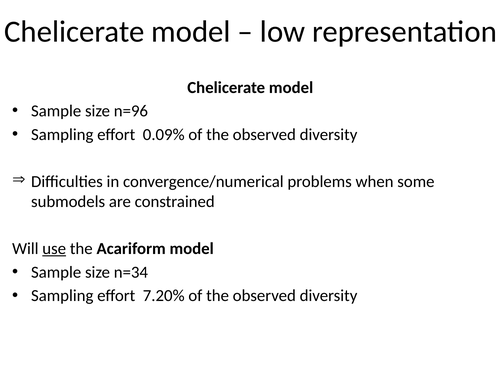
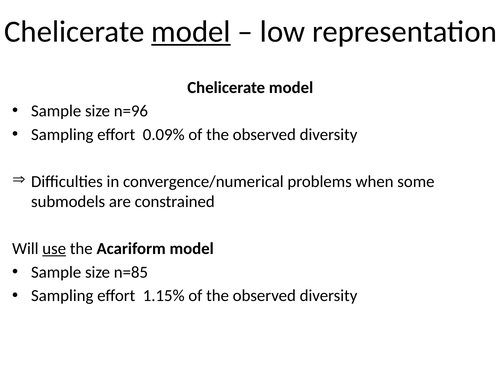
model underline: none -> present (191, 32)
n=34: n=34 -> n=85 (131, 272)
7.20%: 7.20% -> 1.15% (164, 296)
